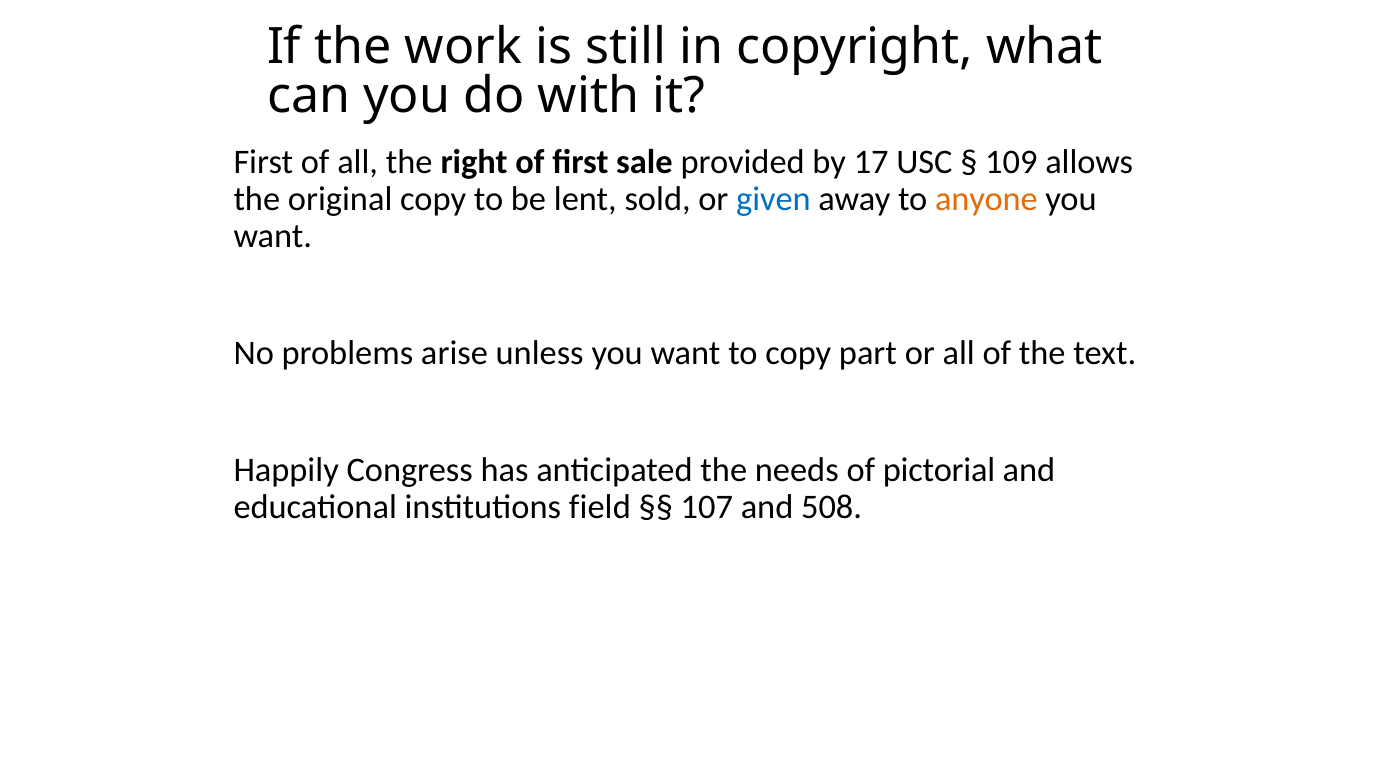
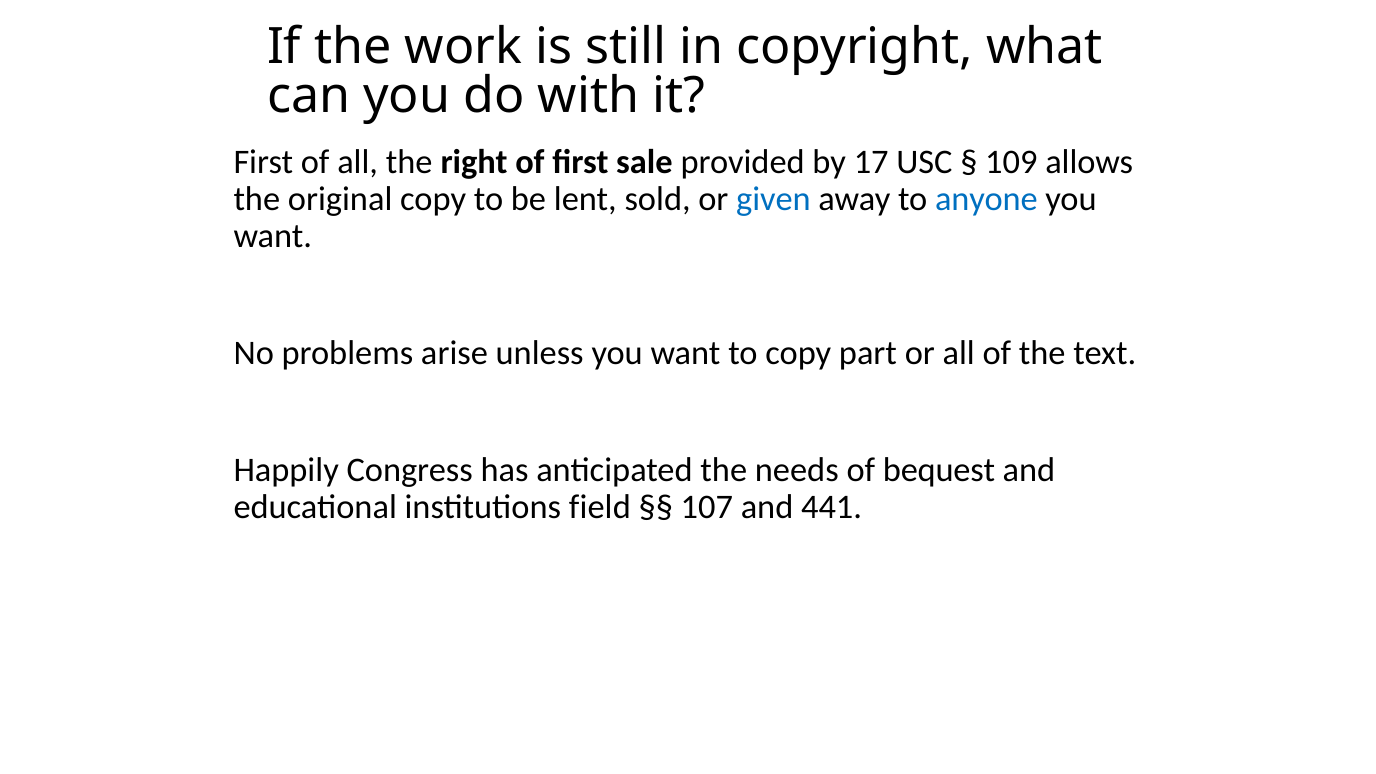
anyone colour: orange -> blue (986, 199)
pictorial: pictorial -> bequest (939, 470)
508: 508 -> 441 (832, 508)
